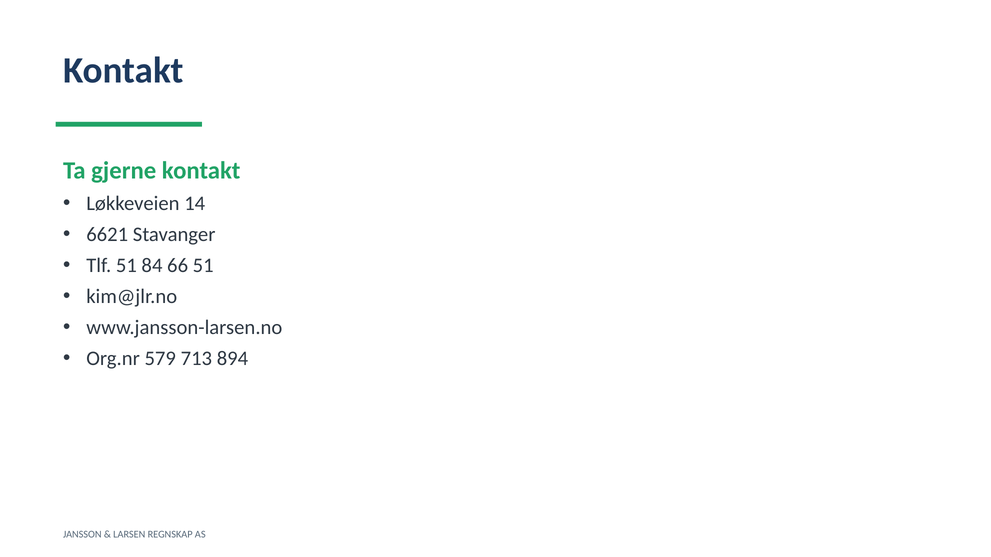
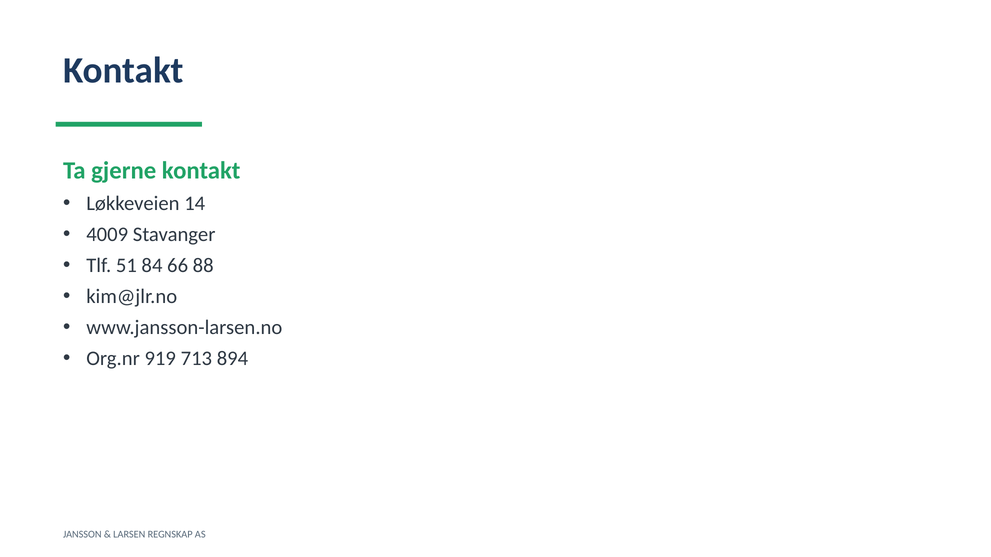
6621: 6621 -> 4009 (107, 235)
66 51: 51 -> 88 (203, 266)
579: 579 -> 919 (160, 359)
